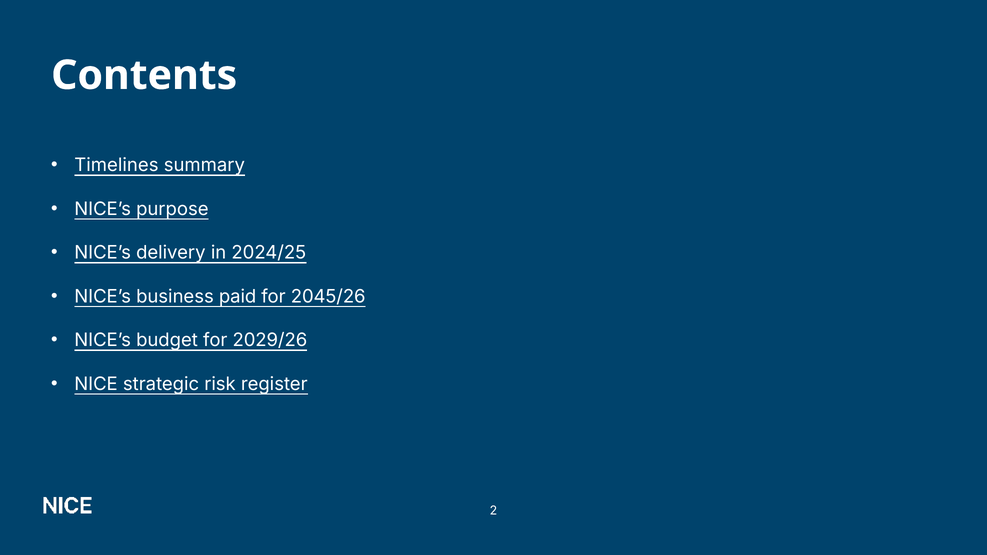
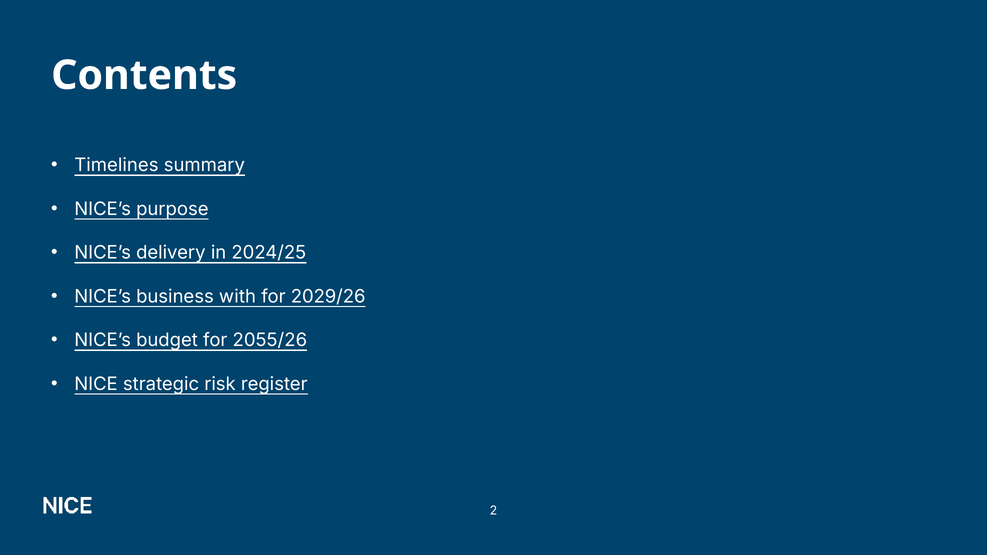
paid: paid -> with (238, 297)
2045/26: 2045/26 -> 2029/26 (328, 297)
2029/26: 2029/26 -> 2055/26 (270, 340)
